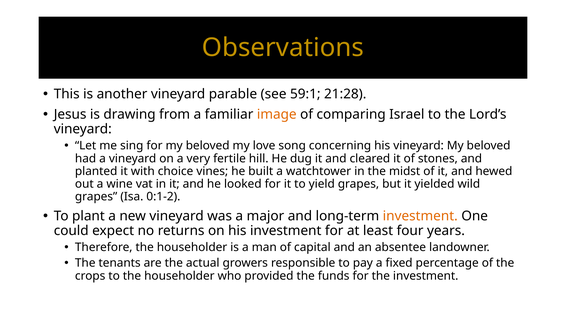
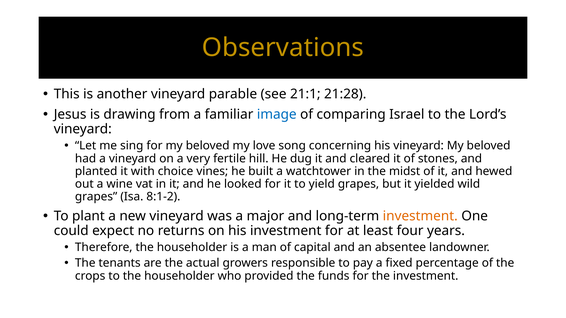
59:1: 59:1 -> 21:1 (305, 94)
image colour: orange -> blue (277, 115)
0:1-2: 0:1-2 -> 8:1-2 (163, 197)
